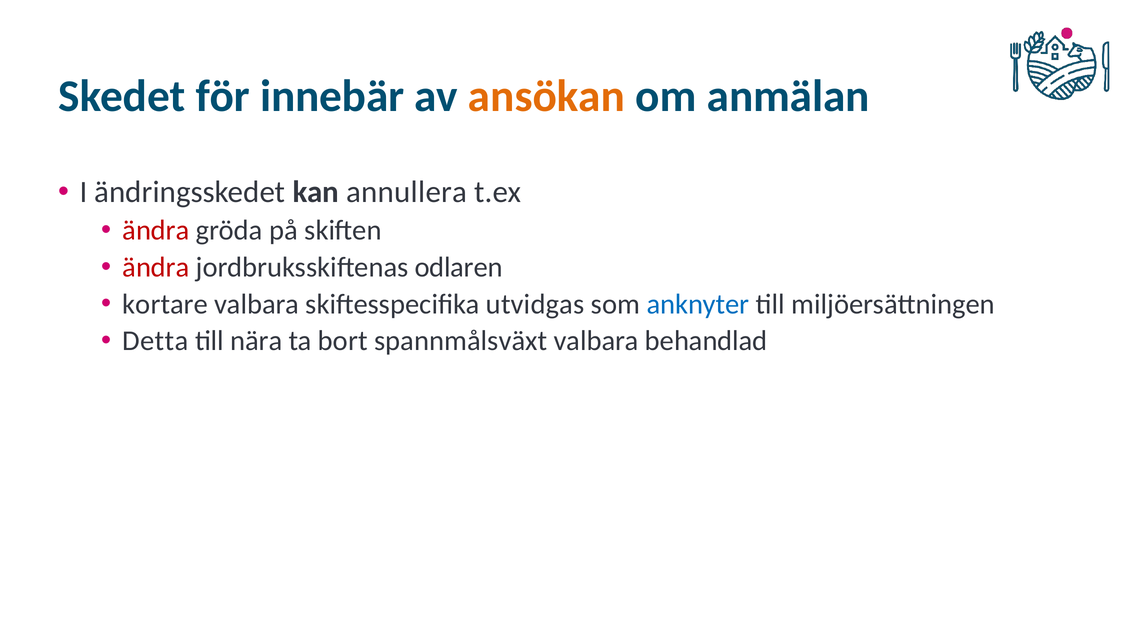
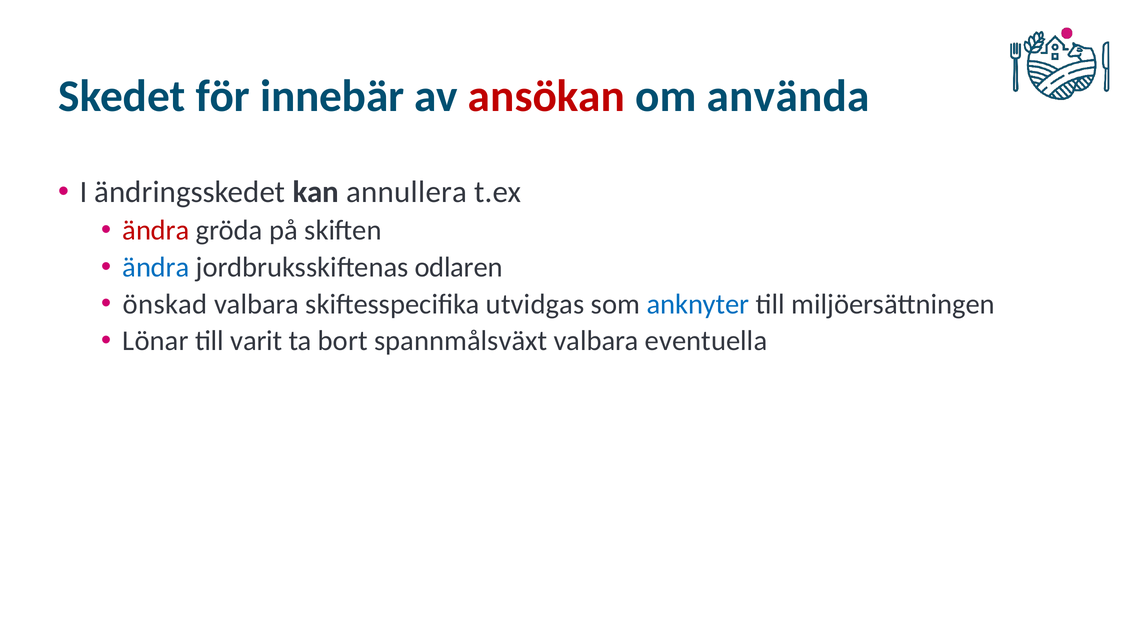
ansökan colour: orange -> red (547, 96)
anmälan: anmälan -> använda (788, 96)
ändra colour: red -> blue (156, 267)
kortare: kortare -> önskad (165, 304)
Detta: Detta -> Lönar (156, 341)
nära: nära -> varit (256, 341)
behandlad: behandlad -> eventuella (706, 341)
